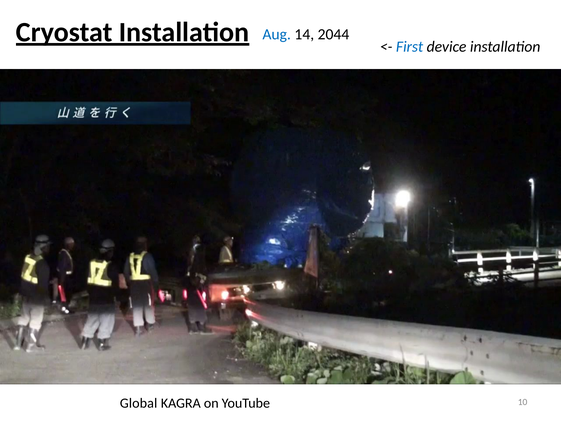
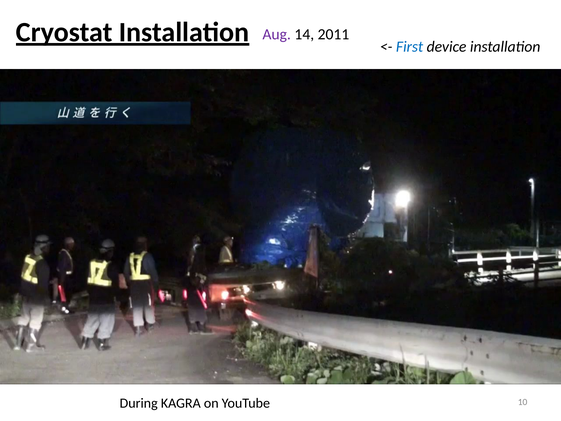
Aug colour: blue -> purple (277, 34)
2044: 2044 -> 2011 (333, 34)
Global: Global -> During (139, 403)
